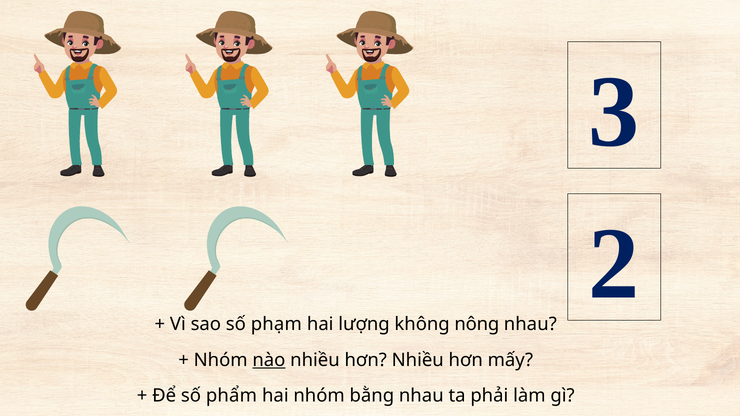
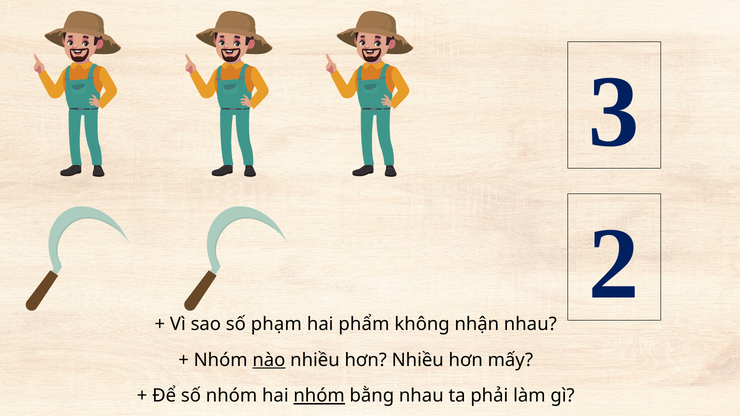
lượng: lượng -> phẩm (364, 324)
nông: nông -> nhận (477, 324)
số phẩm: phẩm -> nhóm (232, 396)
nhóm underline: none -> present (319, 396)
